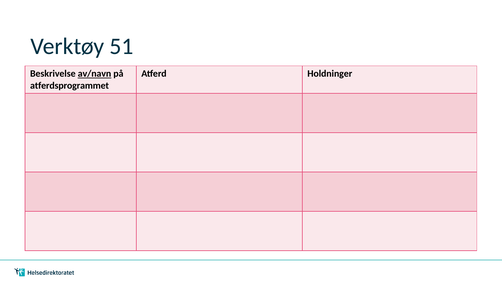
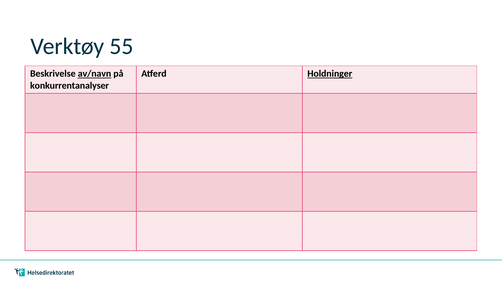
51: 51 -> 55 (122, 46)
Holdninger underline: none -> present (330, 74)
atferdsprogrammet: atferdsprogrammet -> konkurrentanalyser (70, 86)
